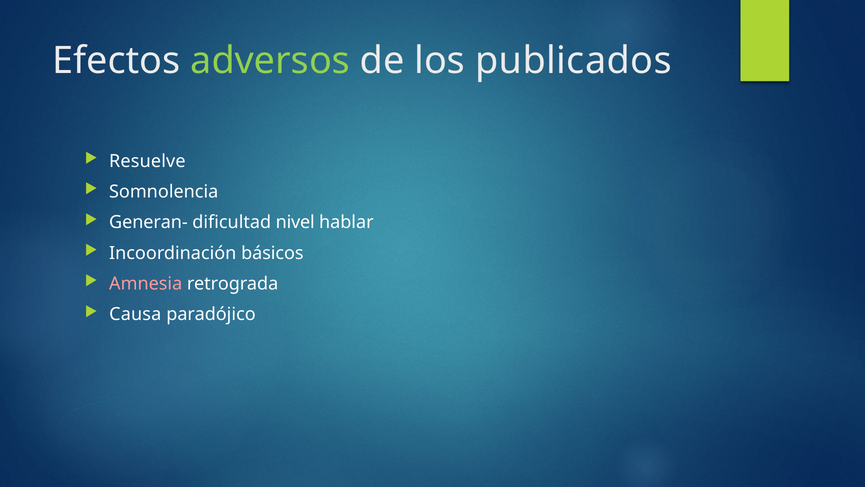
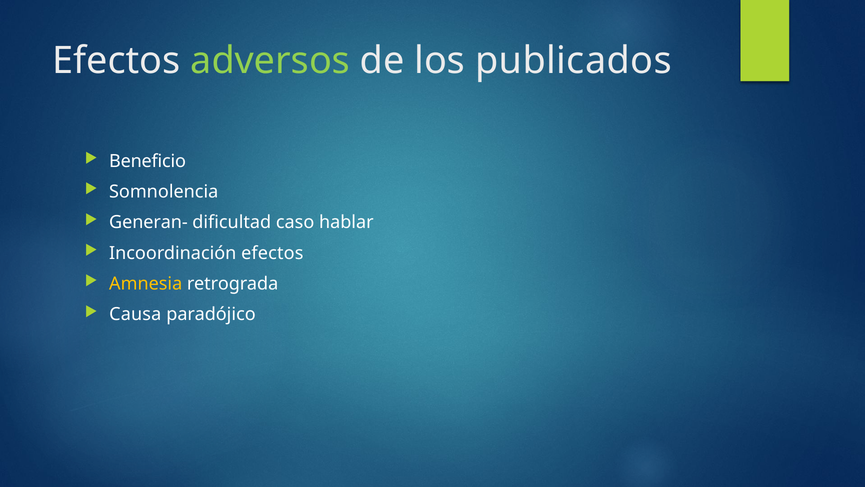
Resuelve: Resuelve -> Beneficio (148, 161)
nivel: nivel -> caso (295, 222)
Incoordinación básicos: básicos -> efectos (272, 253)
Amnesia colour: pink -> yellow (146, 284)
